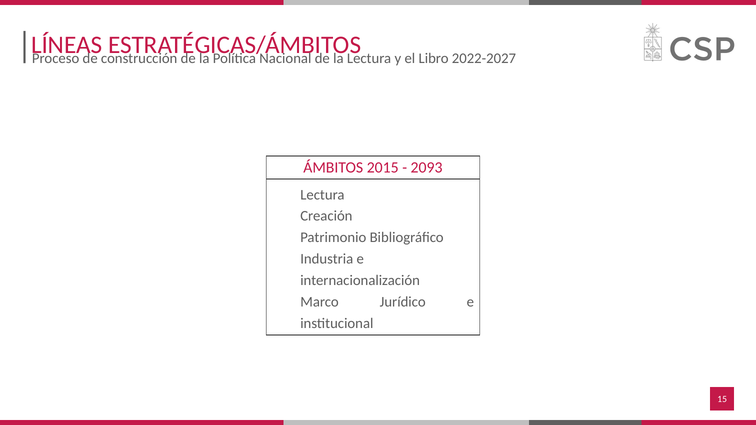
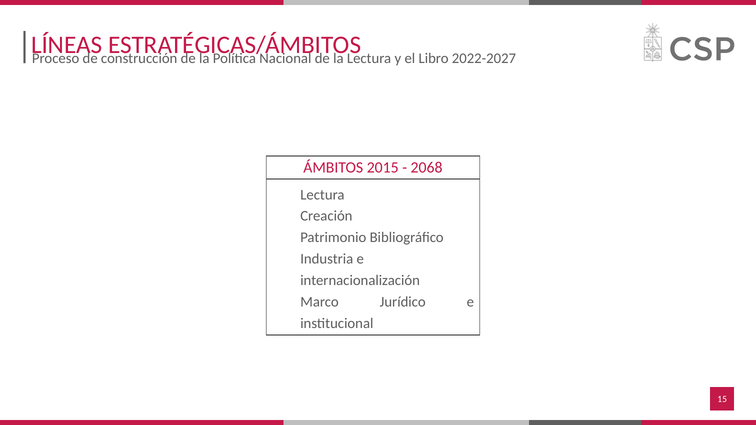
2093: 2093 -> 2068 (427, 168)
